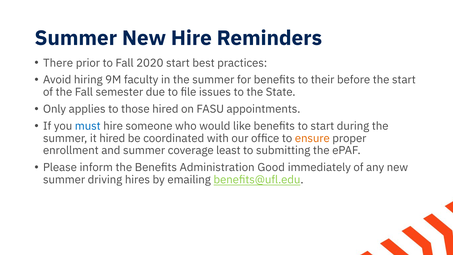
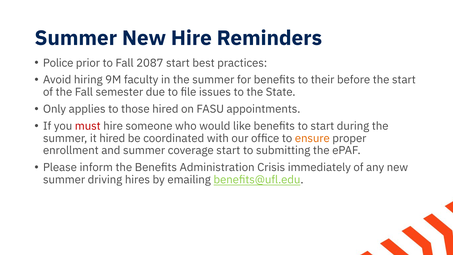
There: There -> Police (58, 63)
2020: 2020 -> 2087 (150, 63)
must colour: blue -> red (88, 126)
coverage least: least -> start (228, 150)
Good: Good -> Crisis (271, 167)
